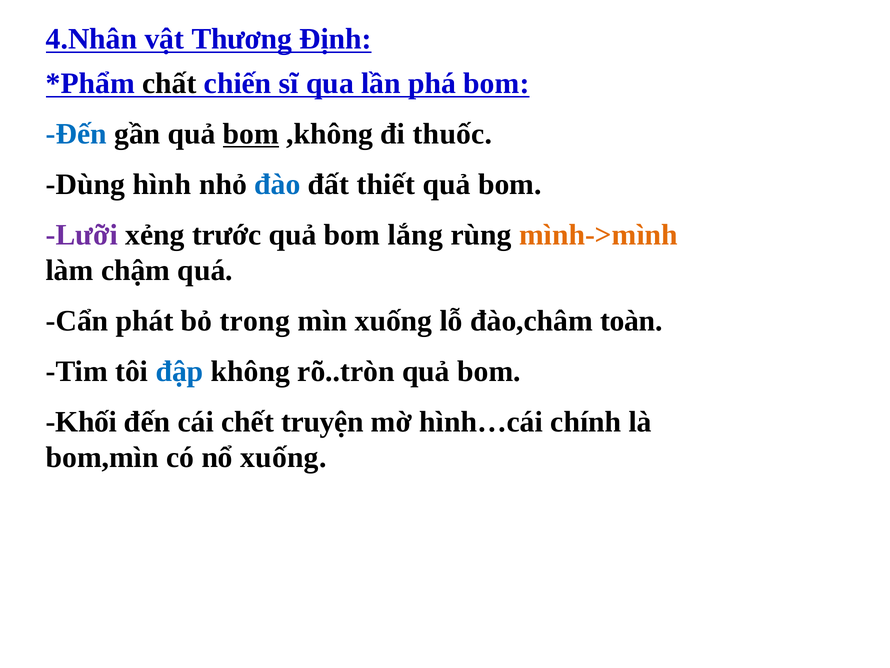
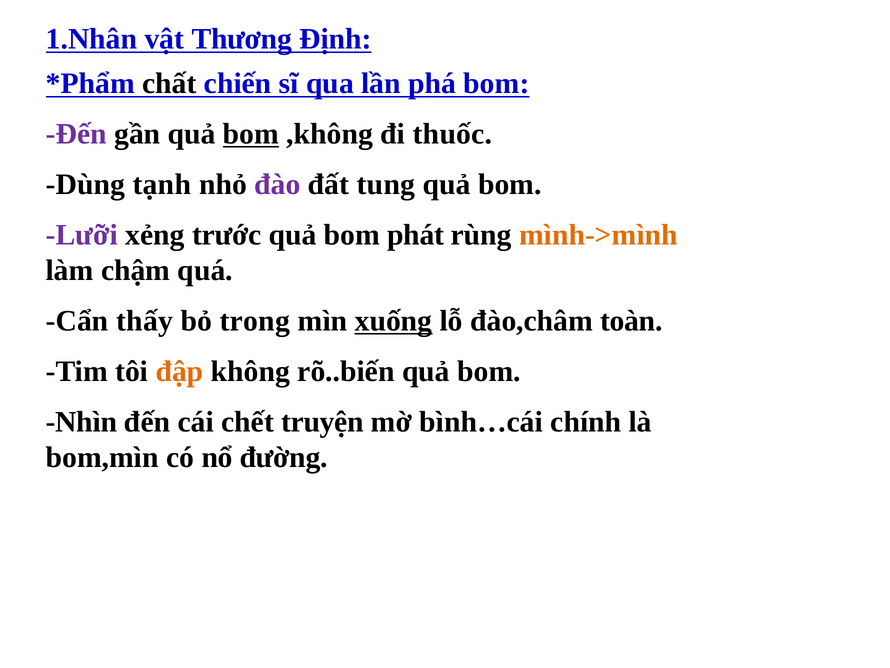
4.Nhân: 4.Nhân -> 1.Nhân (92, 39)
Đến colour: blue -> purple (76, 134)
hình: hình -> tạnh (162, 184)
đào colour: blue -> purple (277, 184)
thiết: thiết -> tung (386, 184)
lắng: lắng -> phát (416, 235)
phát: phát -> thấy (145, 321)
xuống underline: none -> present (393, 321)
đập colour: blue -> orange (179, 371)
rõ..tròn: rõ..tròn -> rõ..biến (346, 371)
Khối: Khối -> Nhìn (81, 422)
hình…cái: hình…cái -> bình…cái (481, 422)
nổ xuống: xuống -> đường (284, 457)
